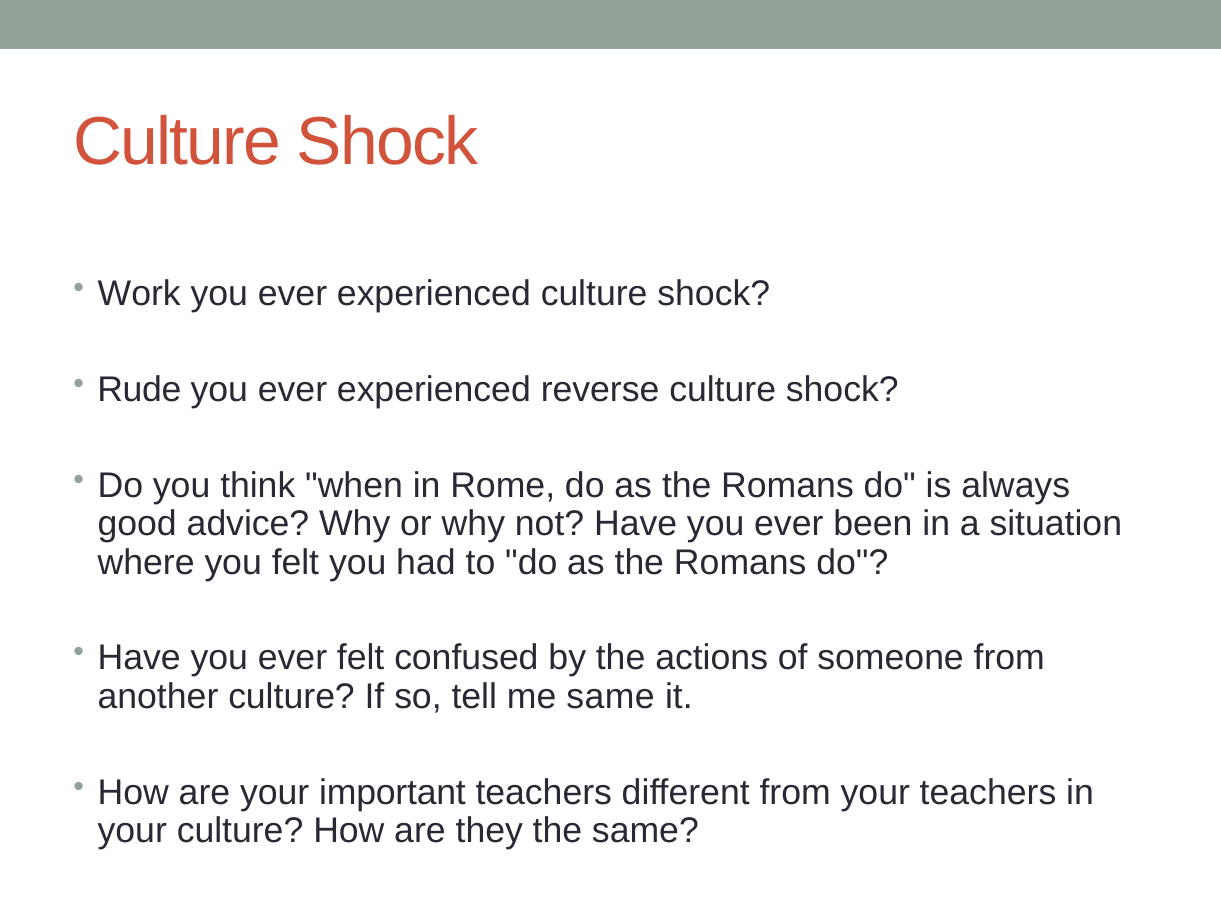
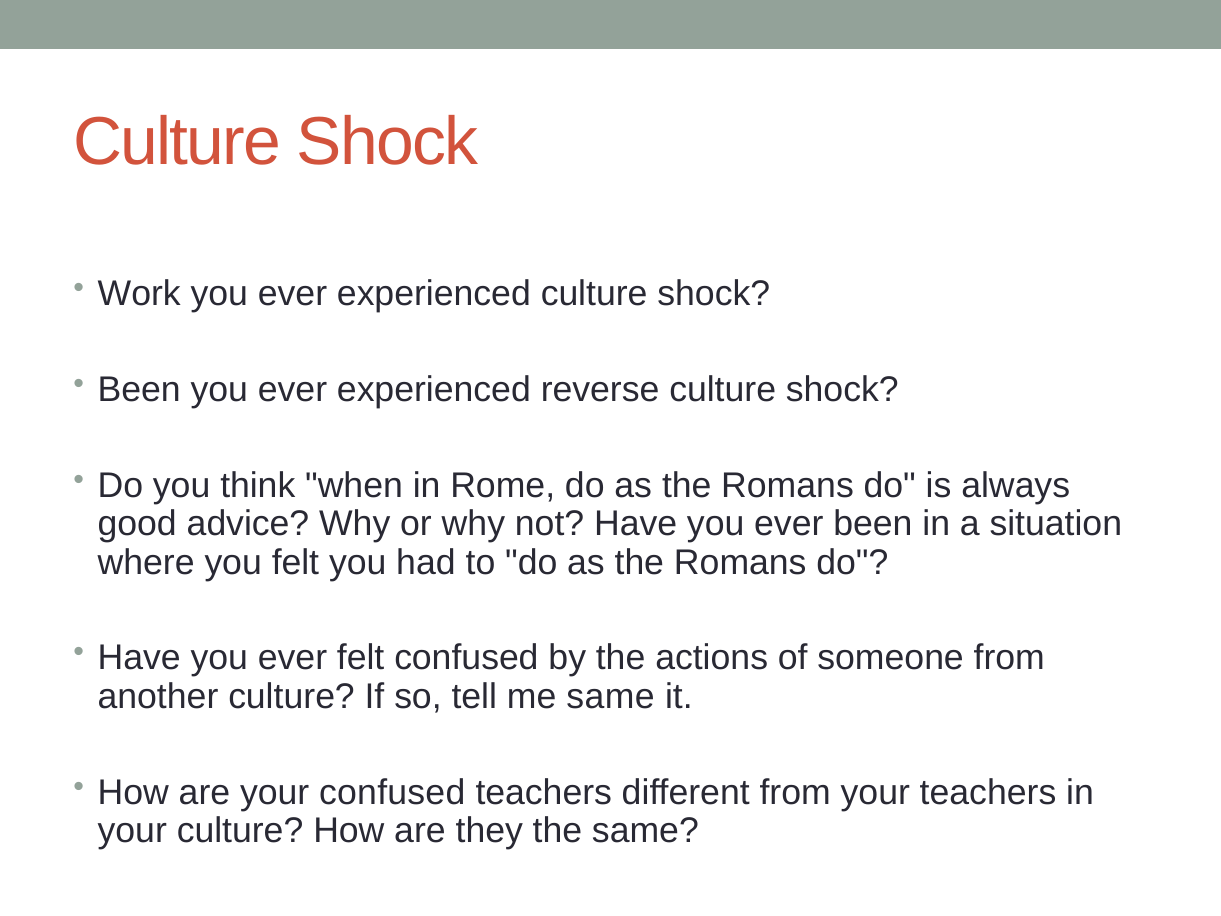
Rude: Rude -> Been (139, 389)
your important: important -> confused (392, 792)
